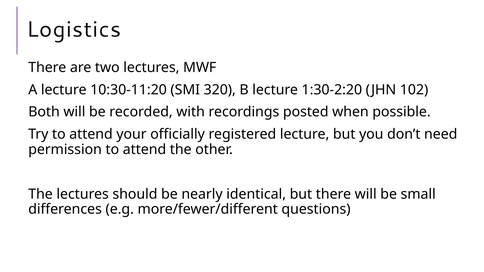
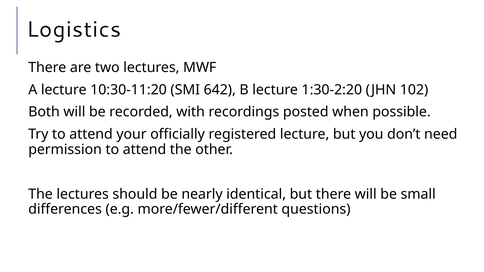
320: 320 -> 642 (220, 90)
